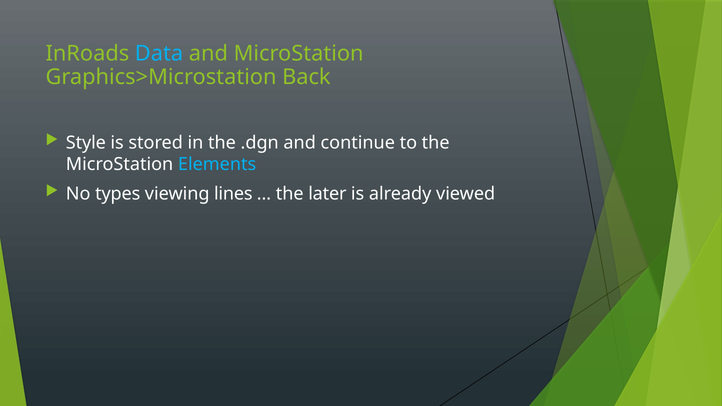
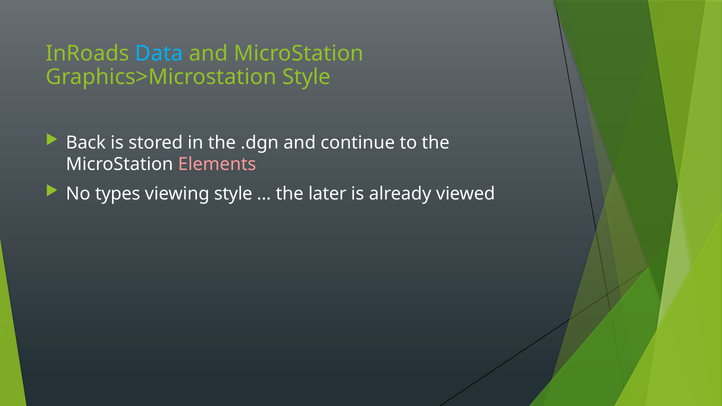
Graphics>Microstation Back: Back -> Style (306, 77)
Style: Style -> Back (86, 143)
Elements colour: light blue -> pink (217, 164)
viewing lines: lines -> style (233, 194)
